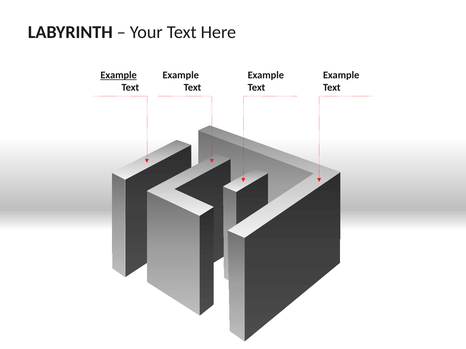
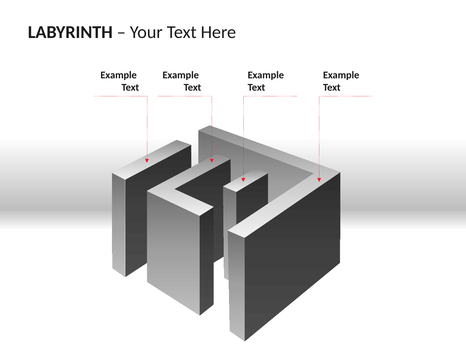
Example underline: present -> none (119, 75)
